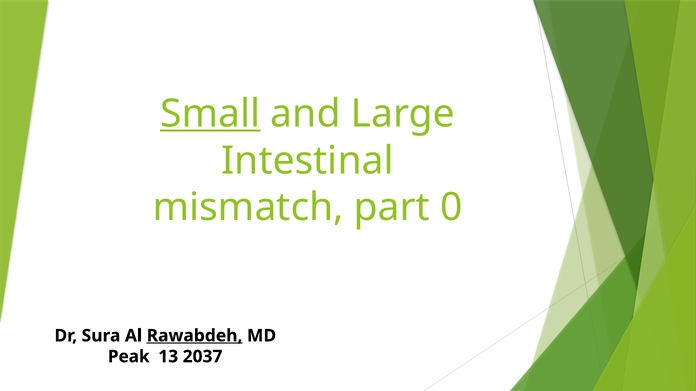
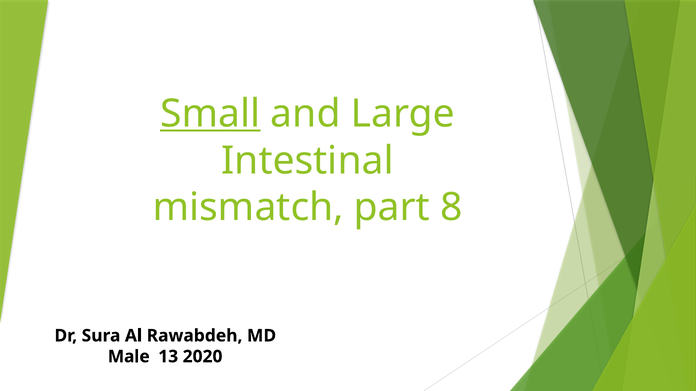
0: 0 -> 8 (451, 208)
Rawabdeh underline: present -> none (195, 336)
Peak: Peak -> Male (129, 357)
2037: 2037 -> 2020 (203, 357)
